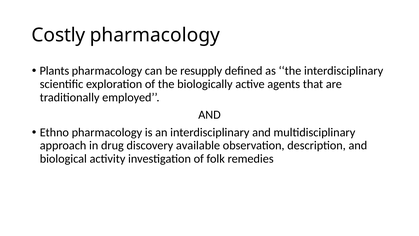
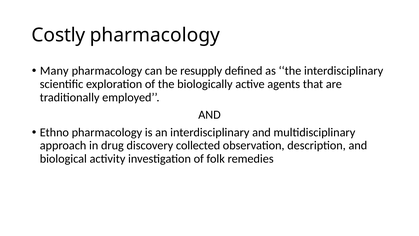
Plants: Plants -> Many (54, 71)
available: available -> collected (198, 145)
